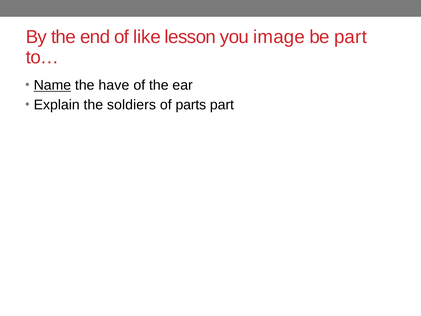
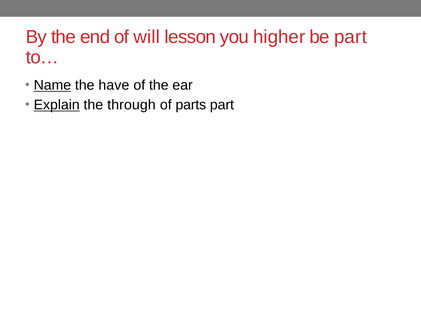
like: like -> will (147, 37)
image: image -> higher (279, 37)
Explain underline: none -> present (57, 105)
soldiers: soldiers -> through (131, 105)
